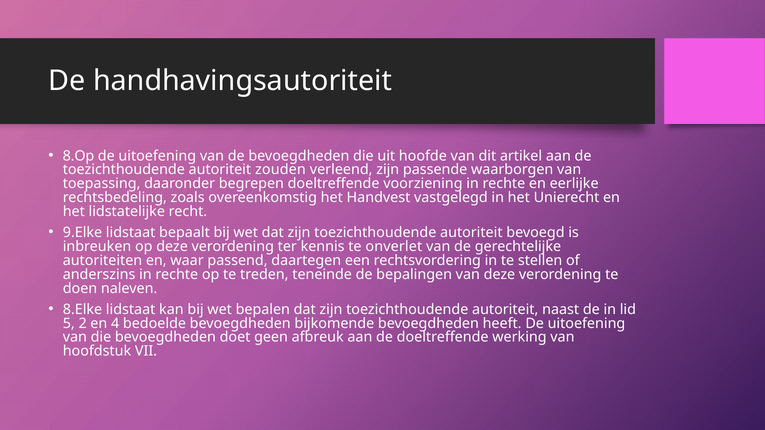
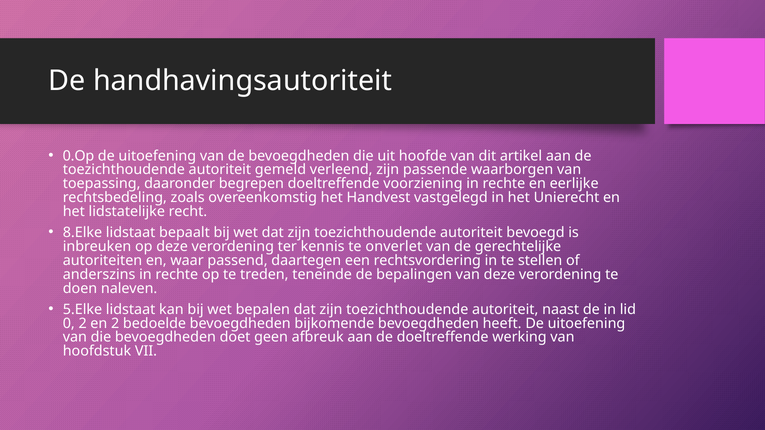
8.Op: 8.Op -> 0.Op (78, 156)
zouden: zouden -> gemeld (280, 170)
9.Elke: 9.Elke -> 8.Elke (82, 233)
8.Elke: 8.Elke -> 5.Elke (82, 310)
5: 5 -> 0 (69, 324)
en 4: 4 -> 2 (115, 324)
